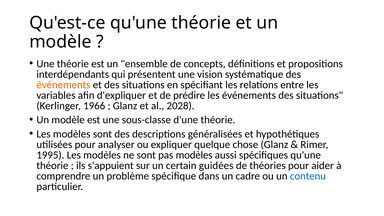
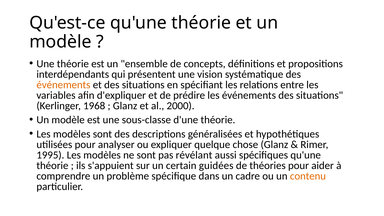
1966: 1966 -> 1968 (94, 106)
2028: 2028 -> 2000 (181, 106)
pas modèles: modèles -> révélant (194, 155)
contenu colour: blue -> orange (308, 176)
